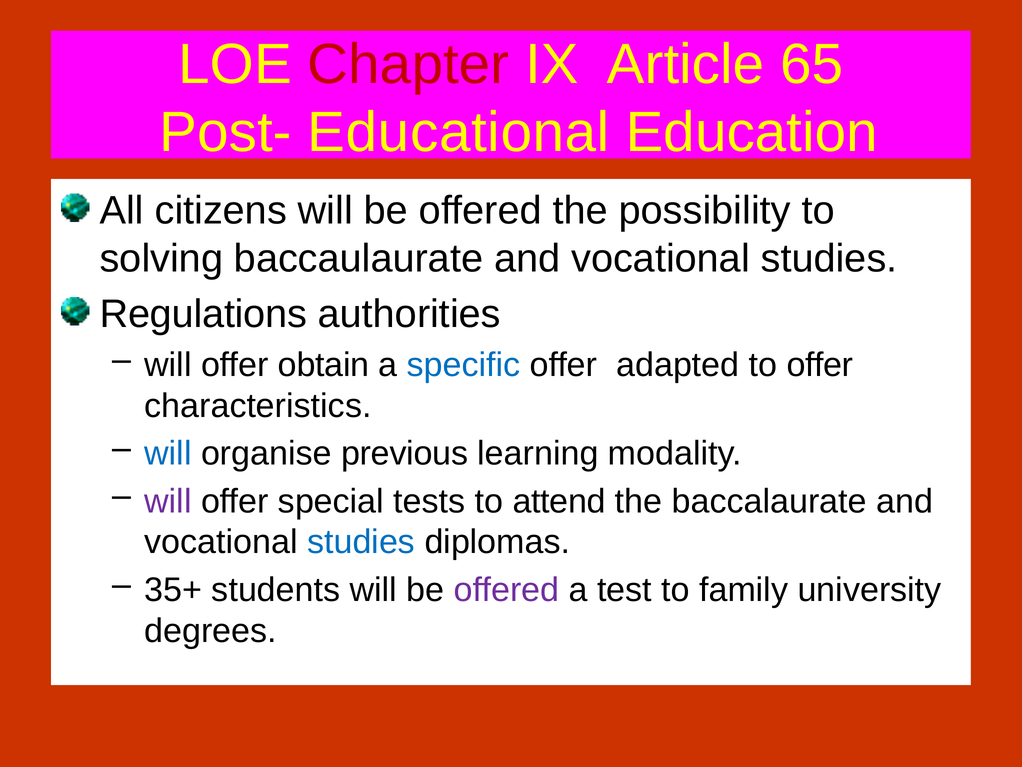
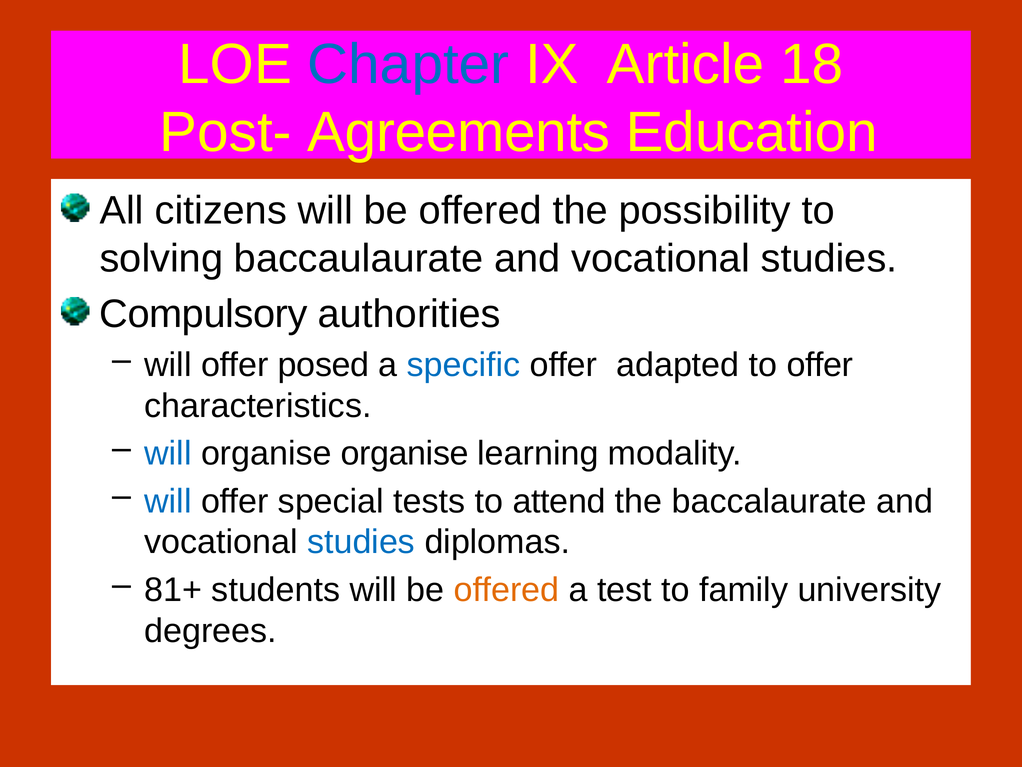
Chapter colour: red -> blue (408, 64)
65: 65 -> 18 (812, 64)
Educational: Educational -> Agreements (459, 133)
Regulations: Regulations -> Compulsory (203, 314)
obtain: obtain -> posed (324, 365)
organise previous: previous -> organise (405, 453)
will colour: purple -> blue (168, 501)
35+: 35+ -> 81+ (173, 590)
offered colour: purple -> orange (506, 590)
